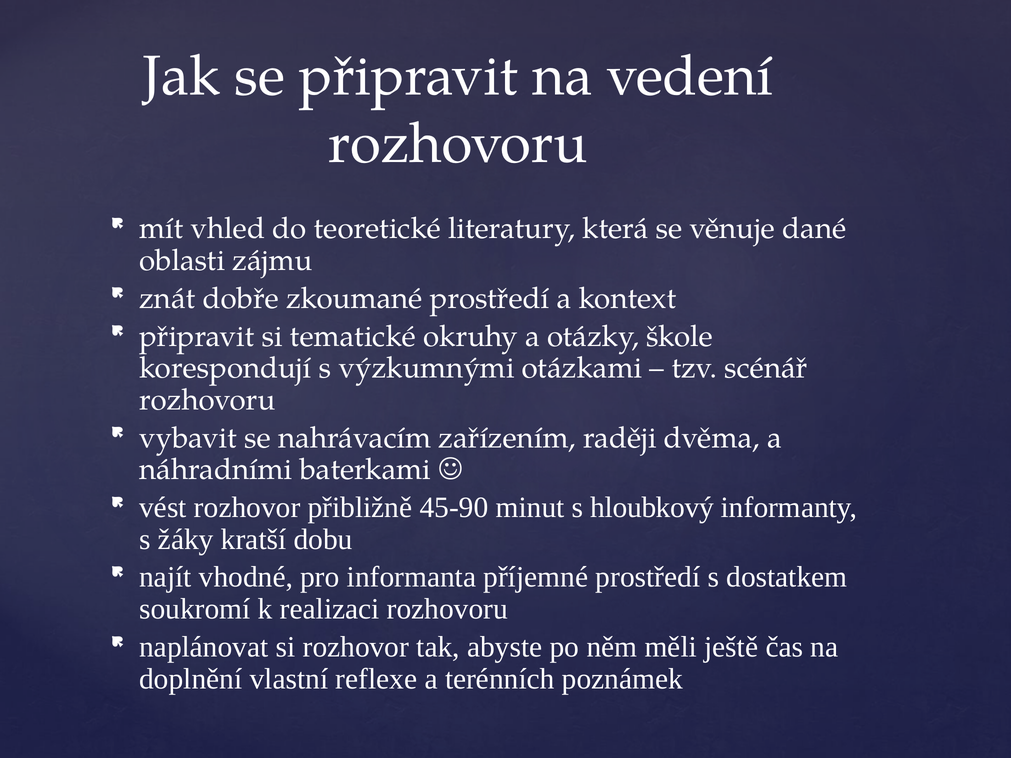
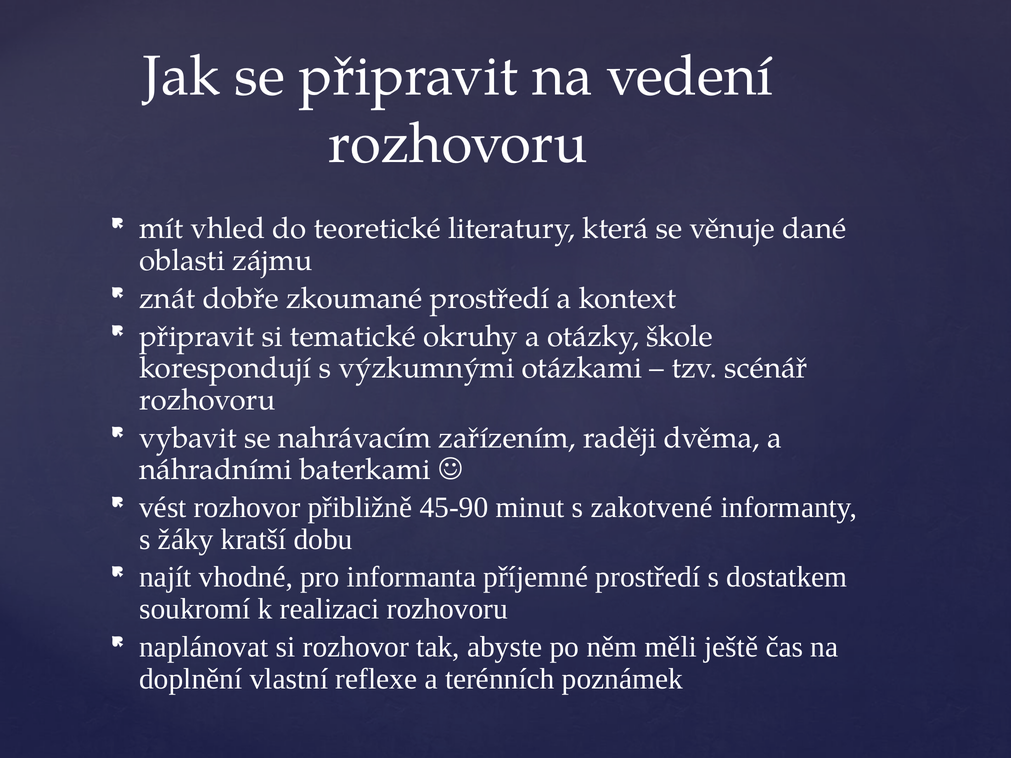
hloubkový: hloubkový -> zakotvené (652, 508)
